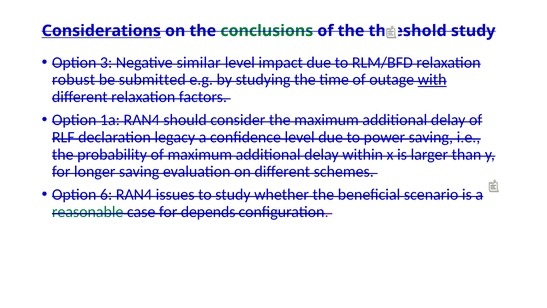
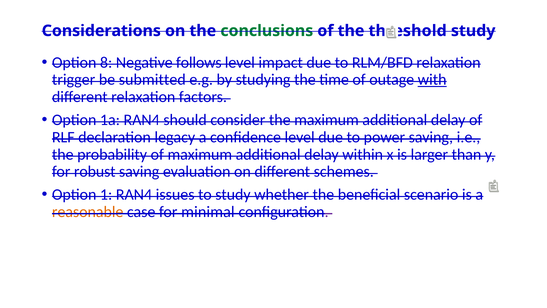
Considerations underline: present -> none (101, 31)
3: 3 -> 8 (106, 62)
similar: similar -> follows (199, 62)
robust: robust -> trigger (74, 80)
longer: longer -> robust (95, 171)
6: 6 -> 1 (106, 194)
reasonable colour: green -> orange (88, 212)
depends: depends -> minimal (208, 212)
